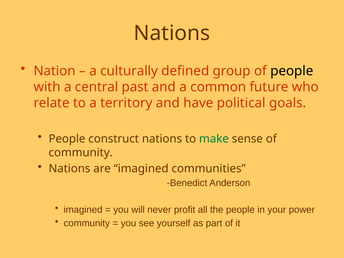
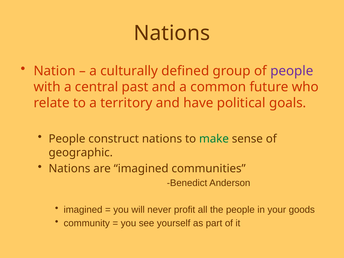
people colour: black -> purple (292, 71)
community: community -> geographic (81, 153)
power: power -> goods (302, 210)
